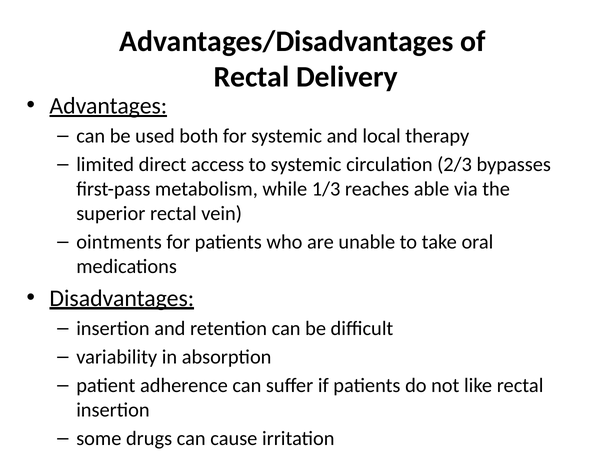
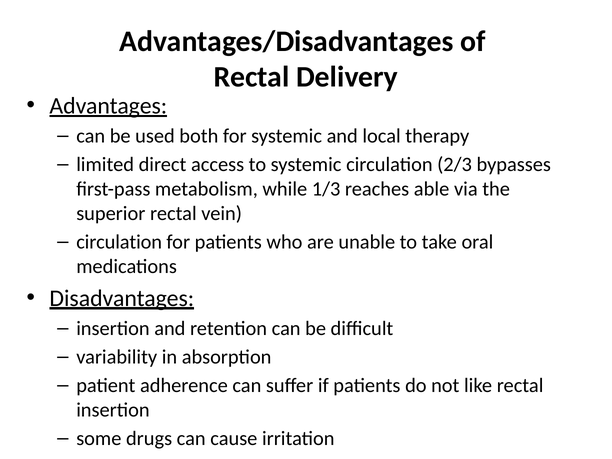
ointments: ointments -> circulation (119, 242)
